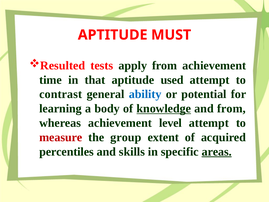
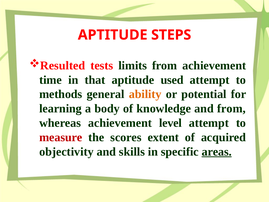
MUST: MUST -> STEPS (171, 35)
apply: apply -> limits (133, 65)
contrast: contrast -> methods (61, 94)
ability colour: blue -> orange (145, 94)
knowledge underline: present -> none (164, 108)
group: group -> scores (126, 137)
percentiles: percentiles -> objectivity (66, 152)
